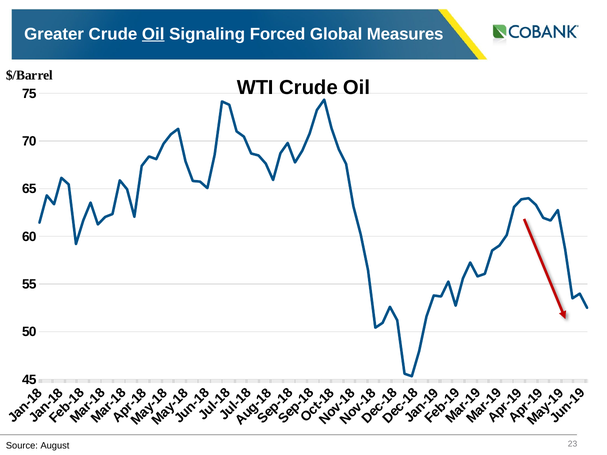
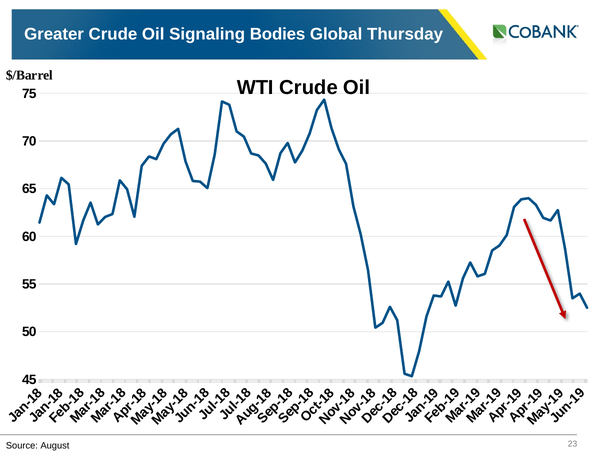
Oil underline: present -> none (153, 34)
Forced: Forced -> Bodies (278, 34)
Measures: Measures -> Thursday (405, 34)
